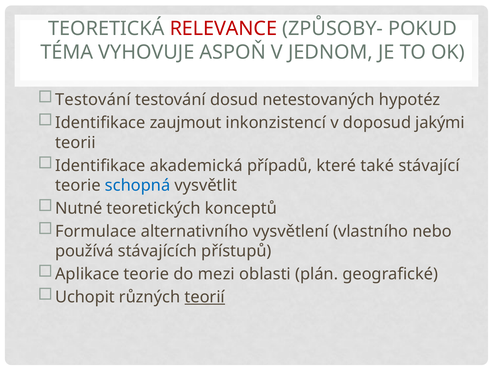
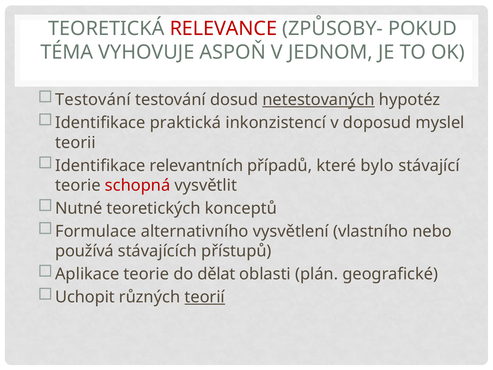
netestovaných underline: none -> present (319, 100)
zaujmout: zaujmout -> praktická (185, 123)
jakými: jakými -> myslel (440, 123)
akademická: akademická -> relevantních (196, 165)
také: také -> bylo (377, 165)
schopná colour: blue -> red (138, 185)
mezi: mezi -> dělat (216, 274)
